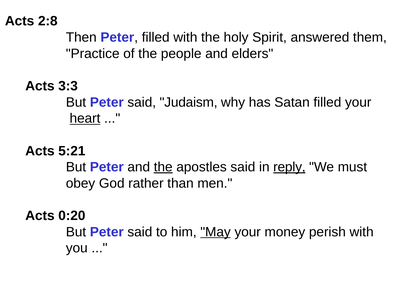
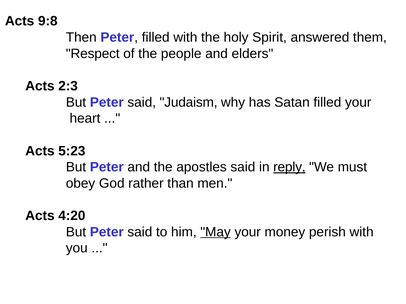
2:8: 2:8 -> 9:8 (48, 21)
Practice: Practice -> Respect (93, 54)
3:3: 3:3 -> 2:3 (68, 86)
heart underline: present -> none (85, 119)
5:21: 5:21 -> 5:23 (72, 151)
the underline: present -> none (163, 167)
0:20: 0:20 -> 4:20 (72, 216)
